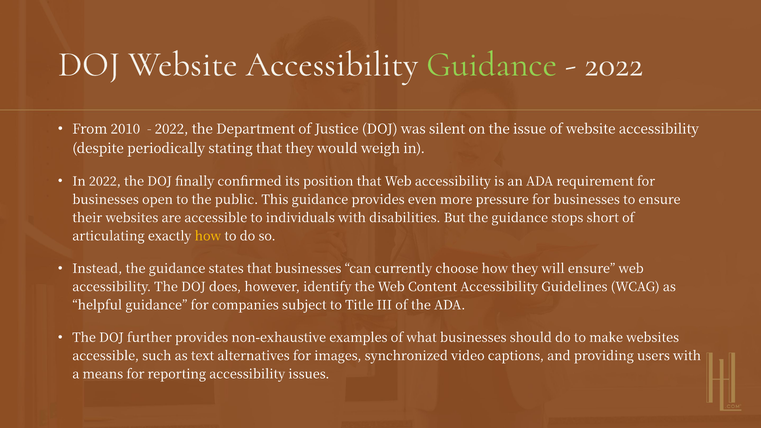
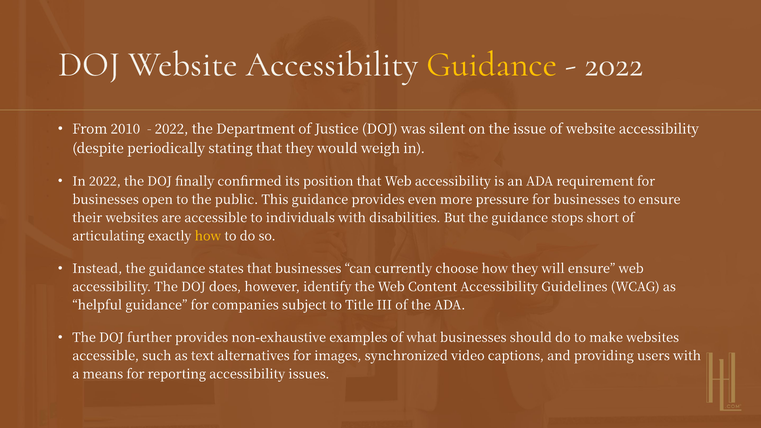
Guidance colour: light green -> yellow (492, 64)
